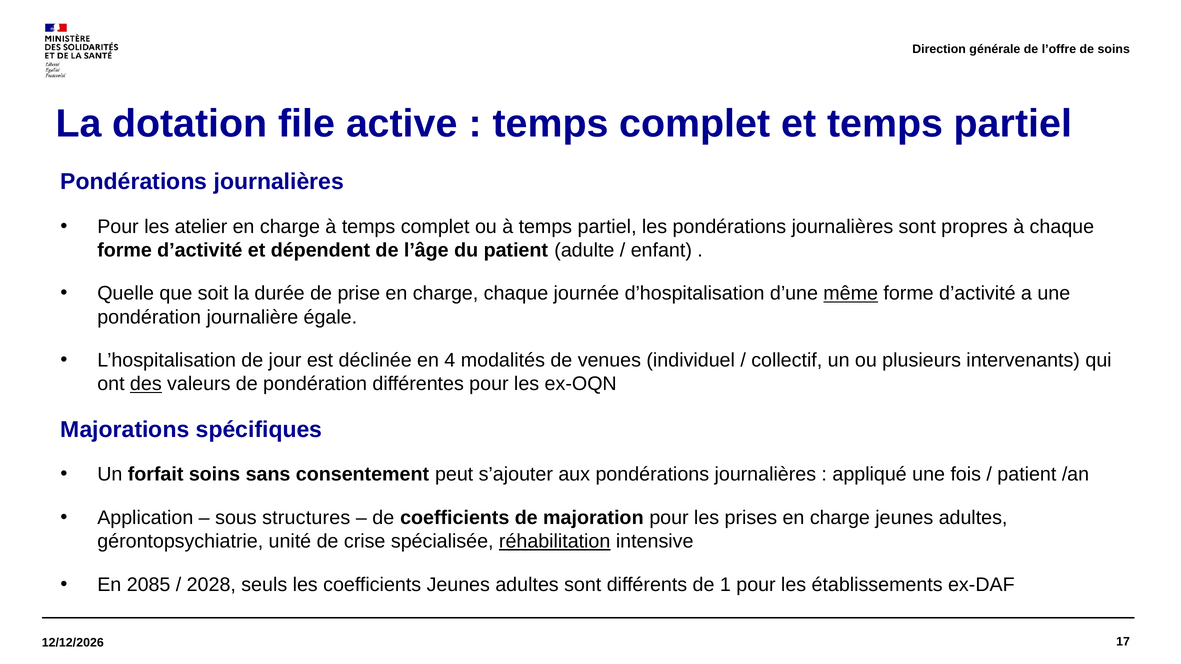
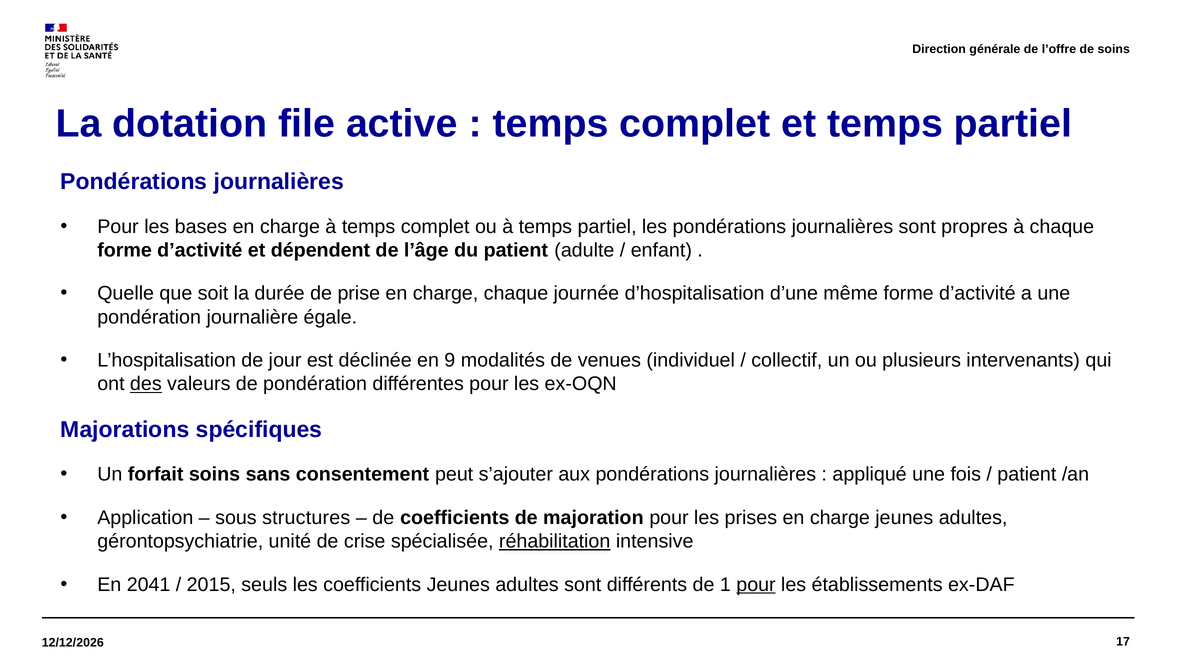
atelier: atelier -> bases (201, 227)
même underline: present -> none (851, 294)
4: 4 -> 9 (450, 361)
2085: 2085 -> 2041 (149, 585)
2028: 2028 -> 2015 (211, 585)
pour underline: none -> present (756, 585)
